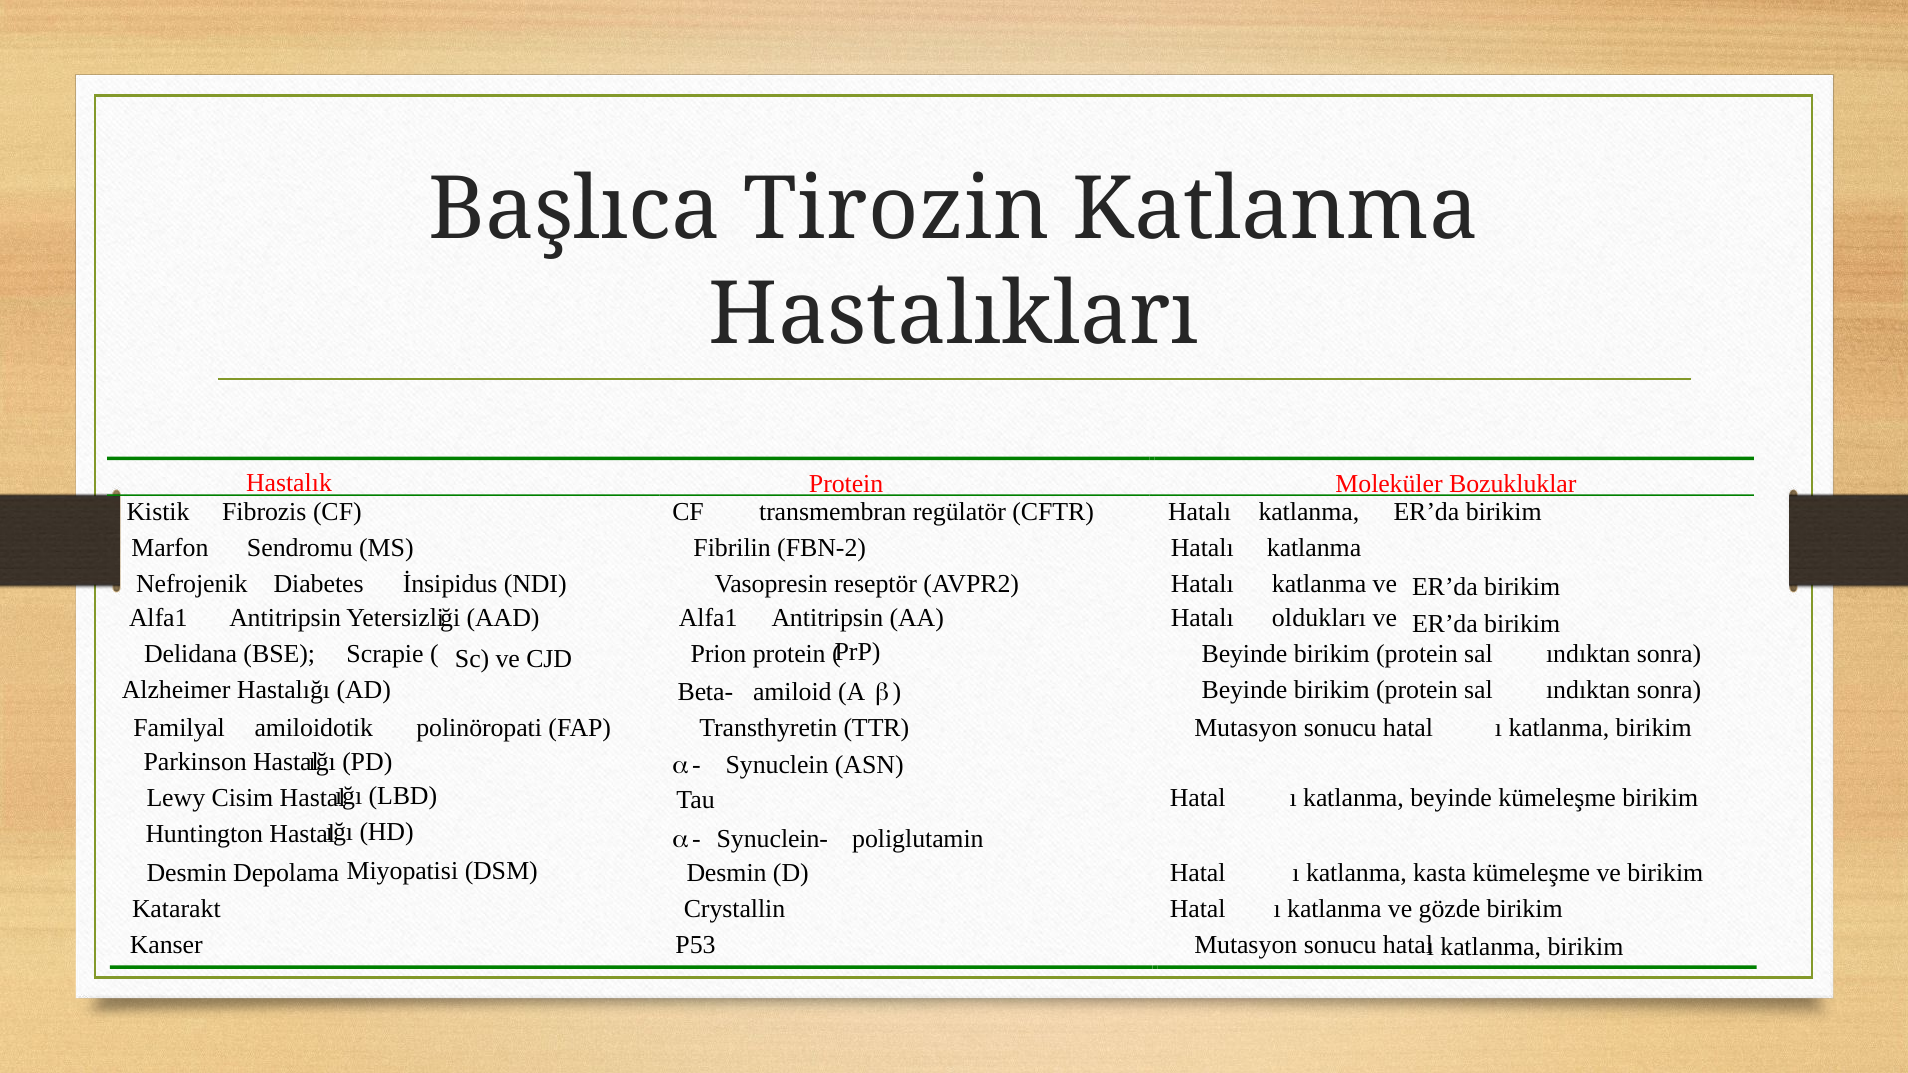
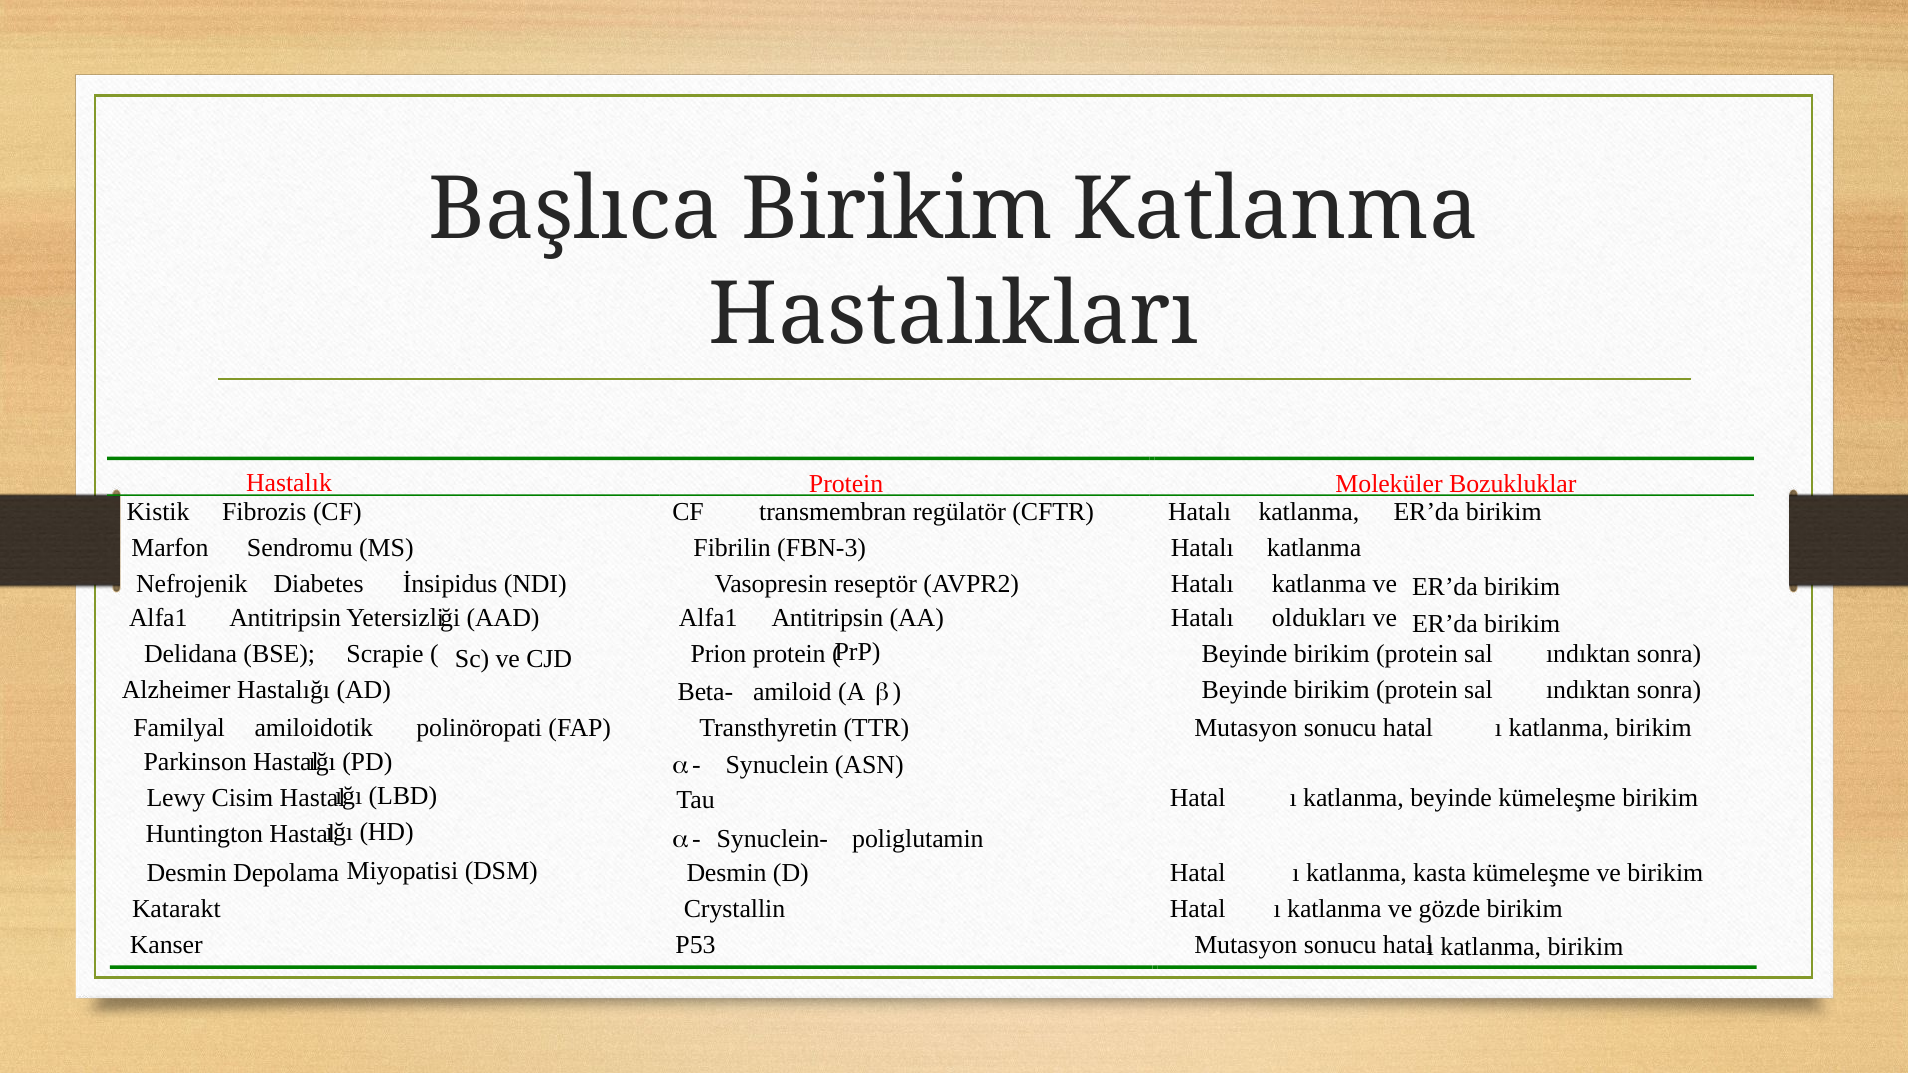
Başlıca Tirozin: Tirozin -> Birikim (897, 209)
FBN-2: FBN-2 -> FBN-3 (822, 548)
